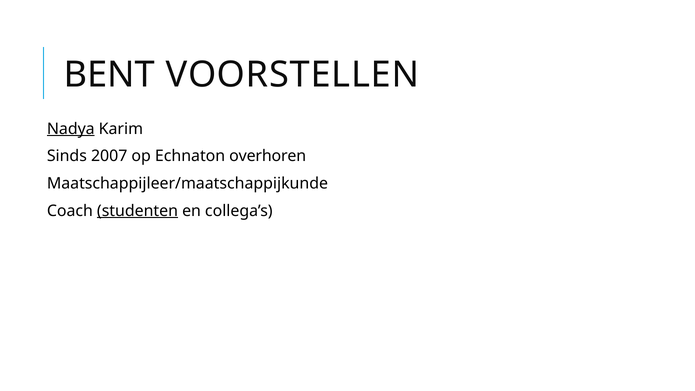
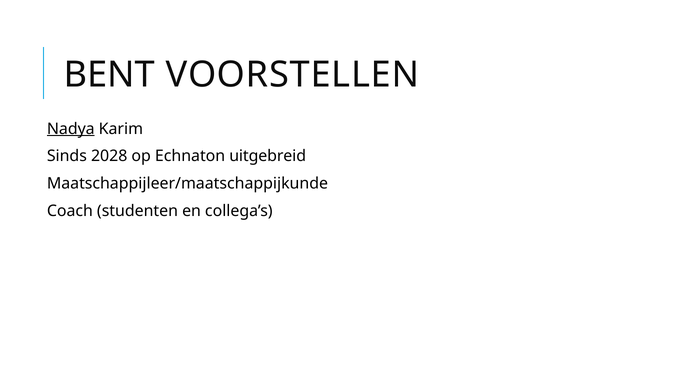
2007: 2007 -> 2028 (109, 156)
overhoren: overhoren -> uitgebreid (268, 156)
studenten underline: present -> none (138, 211)
